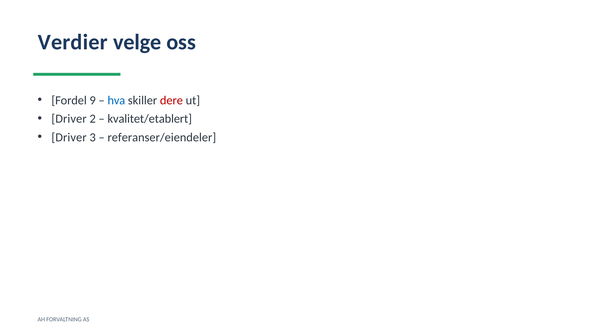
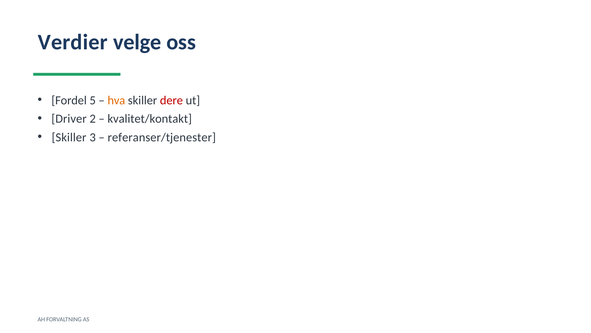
9: 9 -> 5 (93, 100)
hva colour: blue -> orange (116, 100)
kvalitet/etablert: kvalitet/etablert -> kvalitet/kontakt (150, 119)
Driver: Driver -> Skiller (69, 137)
referanser/eiendeler: referanser/eiendeler -> referanser/tjenester (162, 137)
